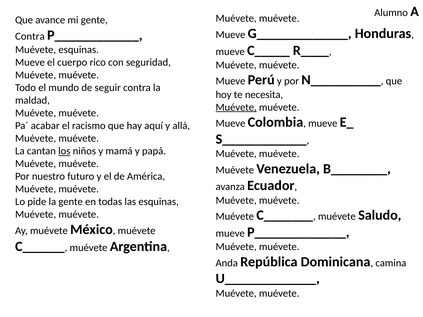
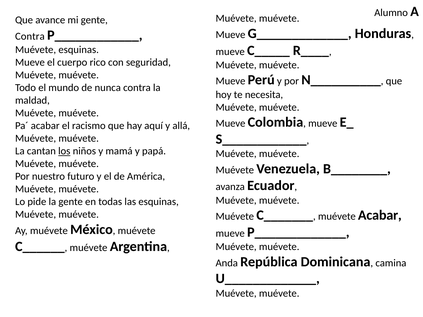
seguir: seguir -> nunca (108, 88)
Muévete underline: present -> none (236, 107)
muévete Saludo: Saludo -> Acabar (380, 215)
